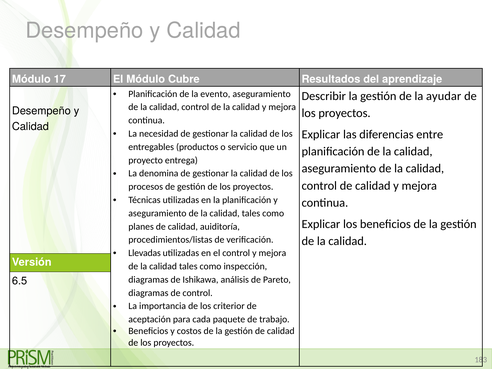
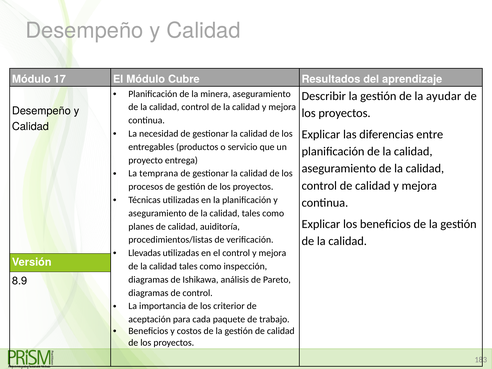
evento: evento -> minera (215, 94)
denomina: denomina -> temprana (159, 173)
6.5: 6.5 -> 8.9 (20, 281)
